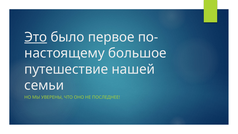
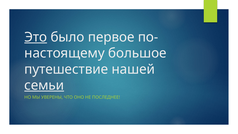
семьи underline: none -> present (44, 85)
